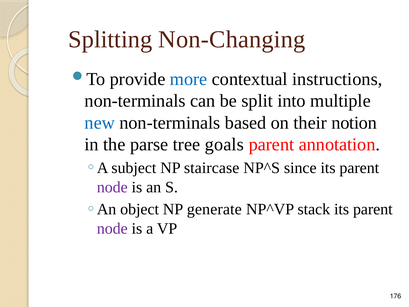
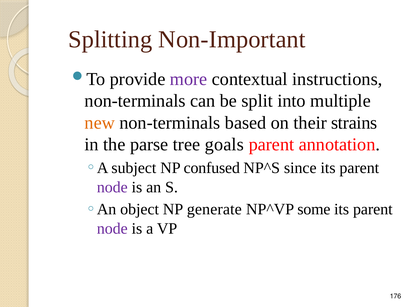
Non-Changing: Non-Changing -> Non-Important (232, 40)
more colour: blue -> purple (189, 79)
new colour: blue -> orange (100, 123)
notion: notion -> strains (354, 123)
staircase: staircase -> confused (212, 168)
stack: stack -> some (314, 209)
